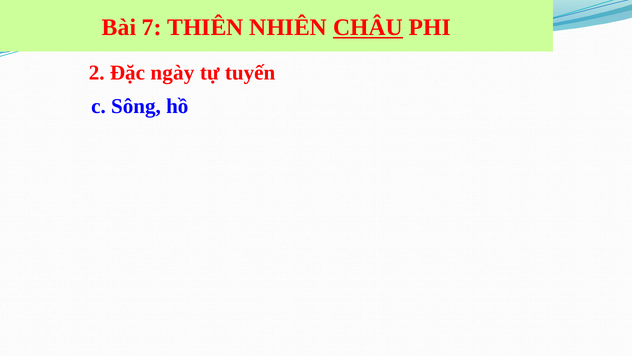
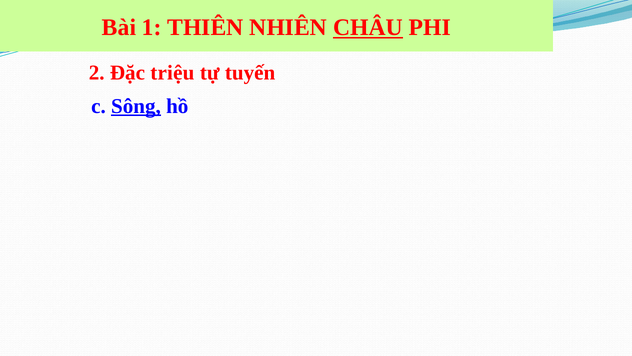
7: 7 -> 1 (152, 27)
ngày: ngày -> triệu (172, 73)
Sông underline: none -> present (136, 106)
